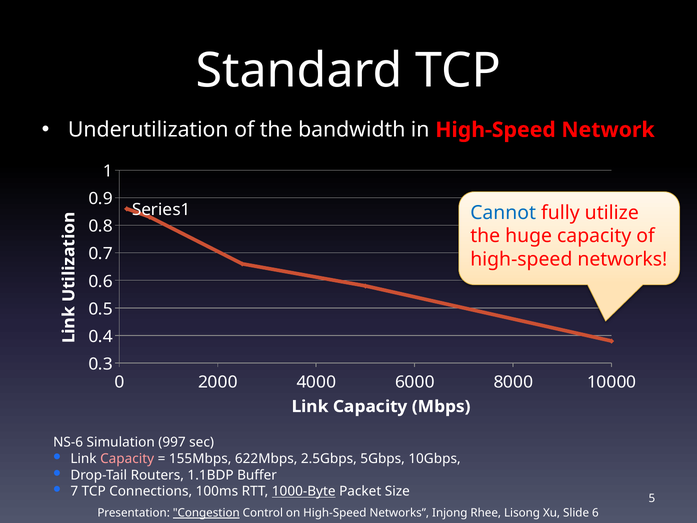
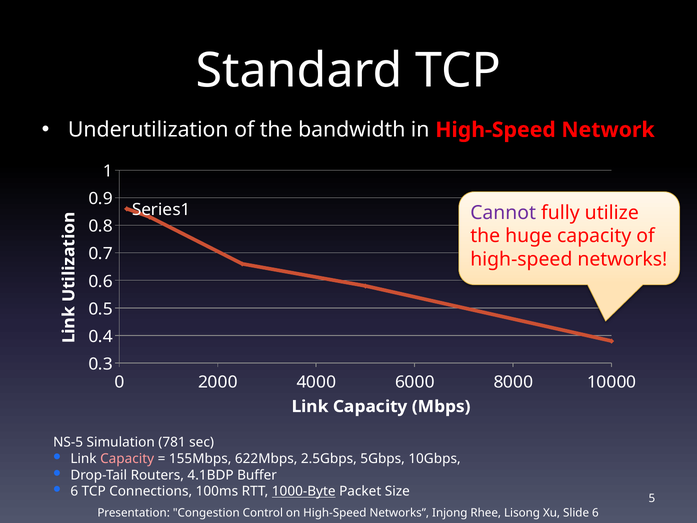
Cannot colour: blue -> purple (503, 213)
NS-6: NS-6 -> NS-5 (68, 442)
997: 997 -> 781 (172, 442)
1.1BDP: 1.1BDP -> 4.1BDP (211, 475)
7: 7 -> 6 (74, 491)
Congestion underline: present -> none (206, 513)
